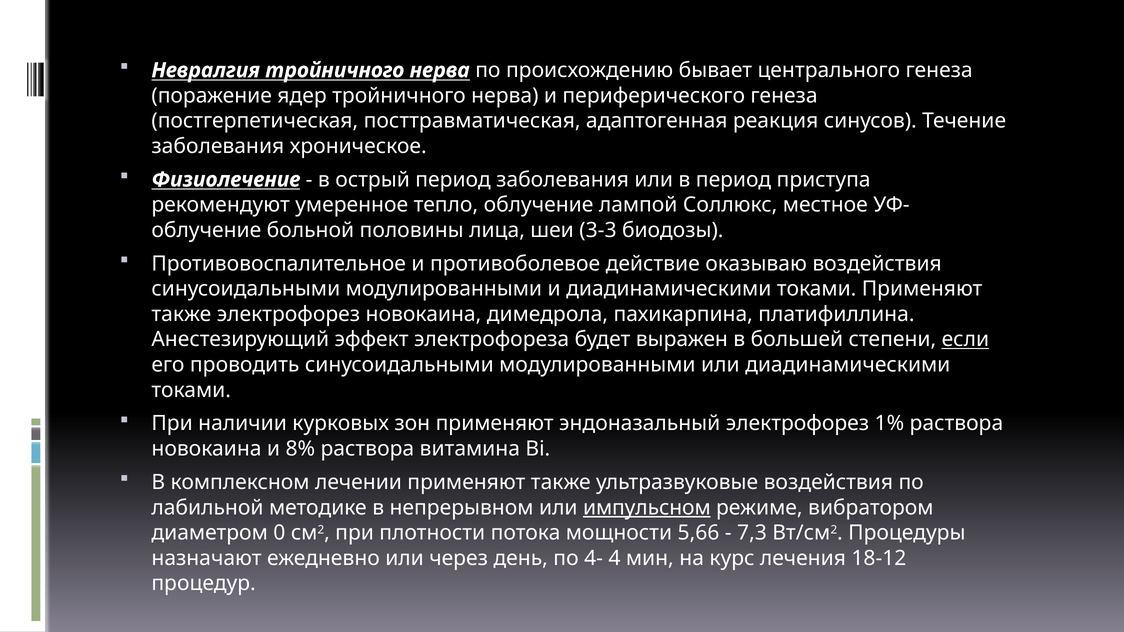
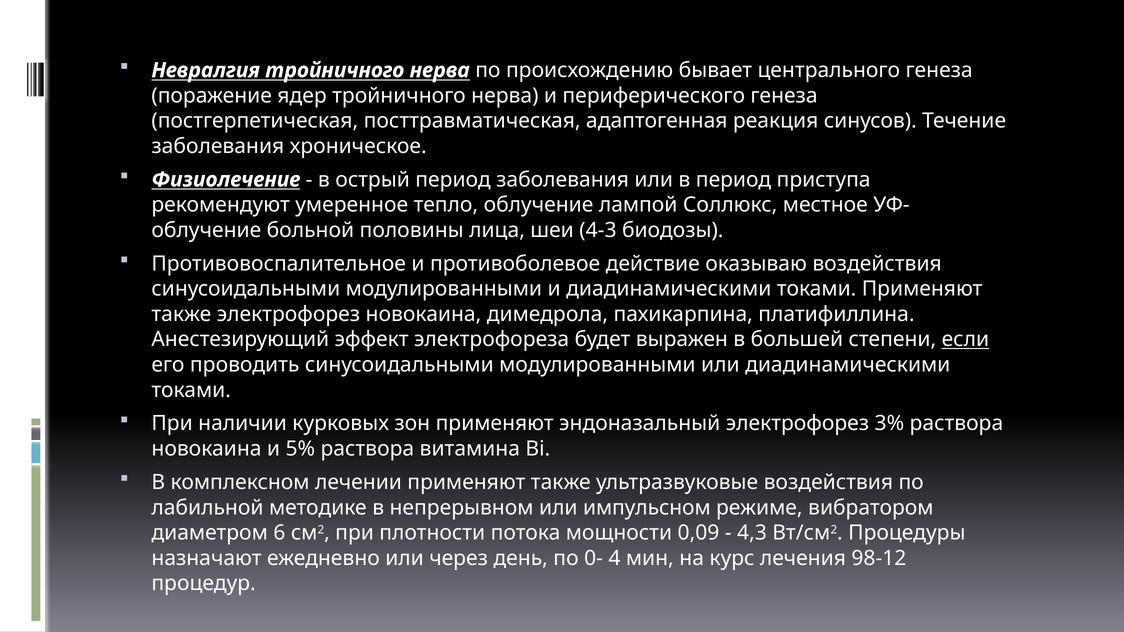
3-3: 3-3 -> 4-3 (598, 230)
1%: 1% -> 3% (889, 424)
8%: 8% -> 5% (300, 449)
импульсном underline: present -> none (647, 508)
0: 0 -> 6 (279, 533)
5,66: 5,66 -> 0,09 (698, 533)
7,3: 7,3 -> 4,3 (752, 533)
4-: 4- -> 0- (594, 558)
18-12: 18-12 -> 98-12 (879, 558)
